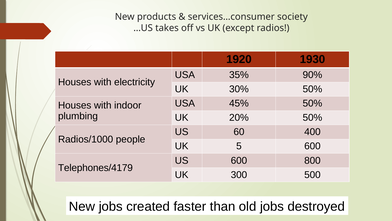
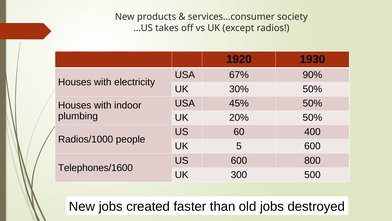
35%: 35% -> 67% (239, 75)
Telephones/4179: Telephones/4179 -> Telephones/1600 (95, 167)
